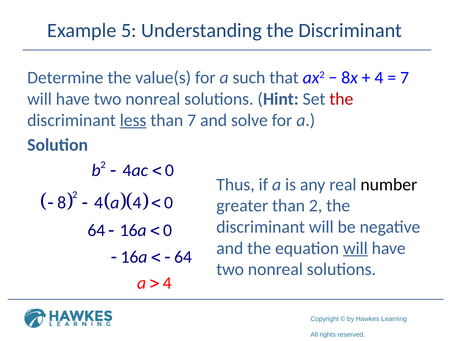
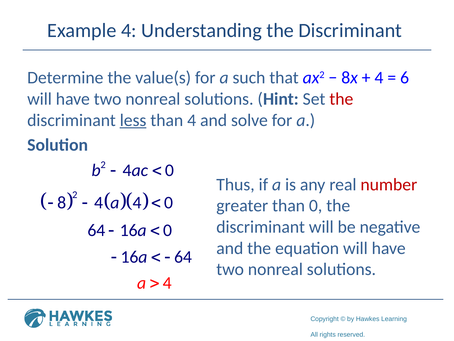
Example 5: 5 -> 4 (129, 31)
7: 7 -> 6 (405, 78)
than 7: 7 -> 4 (192, 120)
number colour: black -> red (389, 184)
than 2: 2 -> 0 (316, 205)
will underline: present -> none (355, 248)
